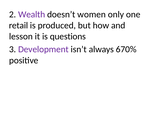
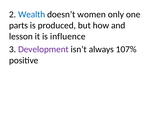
Wealth colour: purple -> blue (32, 14)
retail: retail -> parts (19, 25)
questions: questions -> influence (68, 37)
670%: 670% -> 107% (126, 49)
